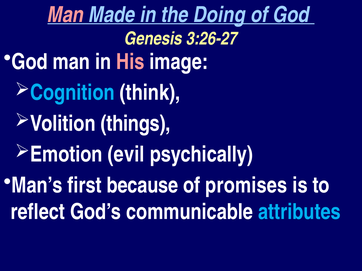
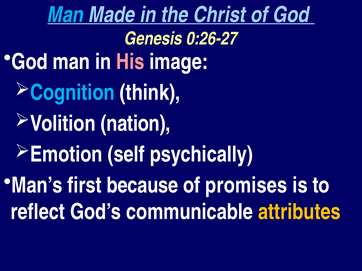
Man colour: pink -> light blue (66, 15)
Doing: Doing -> Christ (220, 15)
3:26-27: 3:26-27 -> 0:26-27 (212, 39)
things: things -> nation (136, 124)
evil: evil -> self (126, 155)
attributes colour: light blue -> yellow (299, 212)
